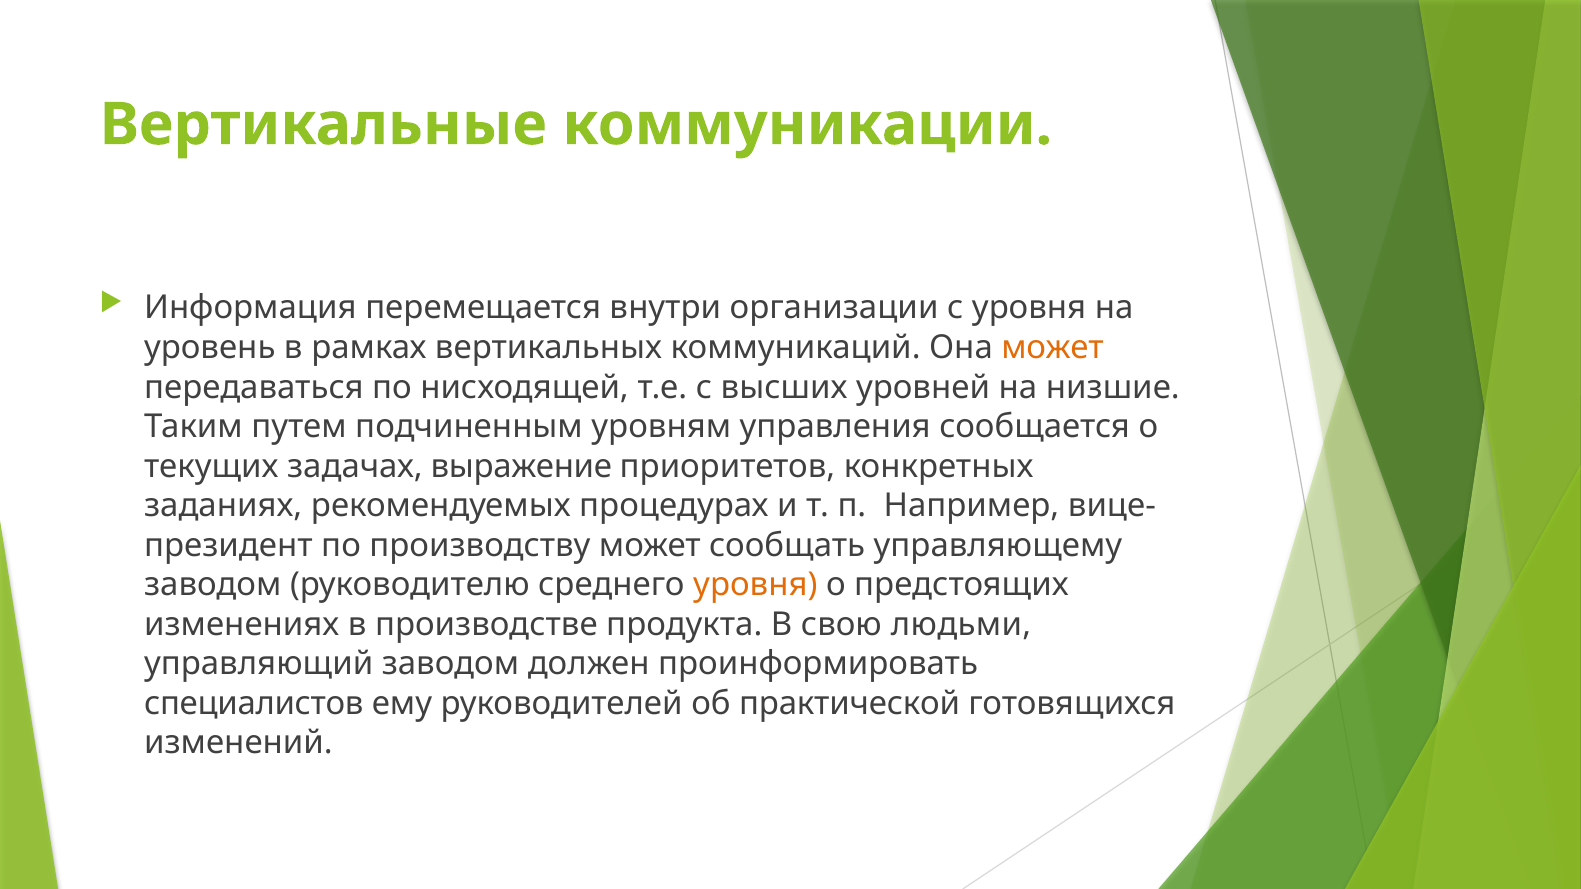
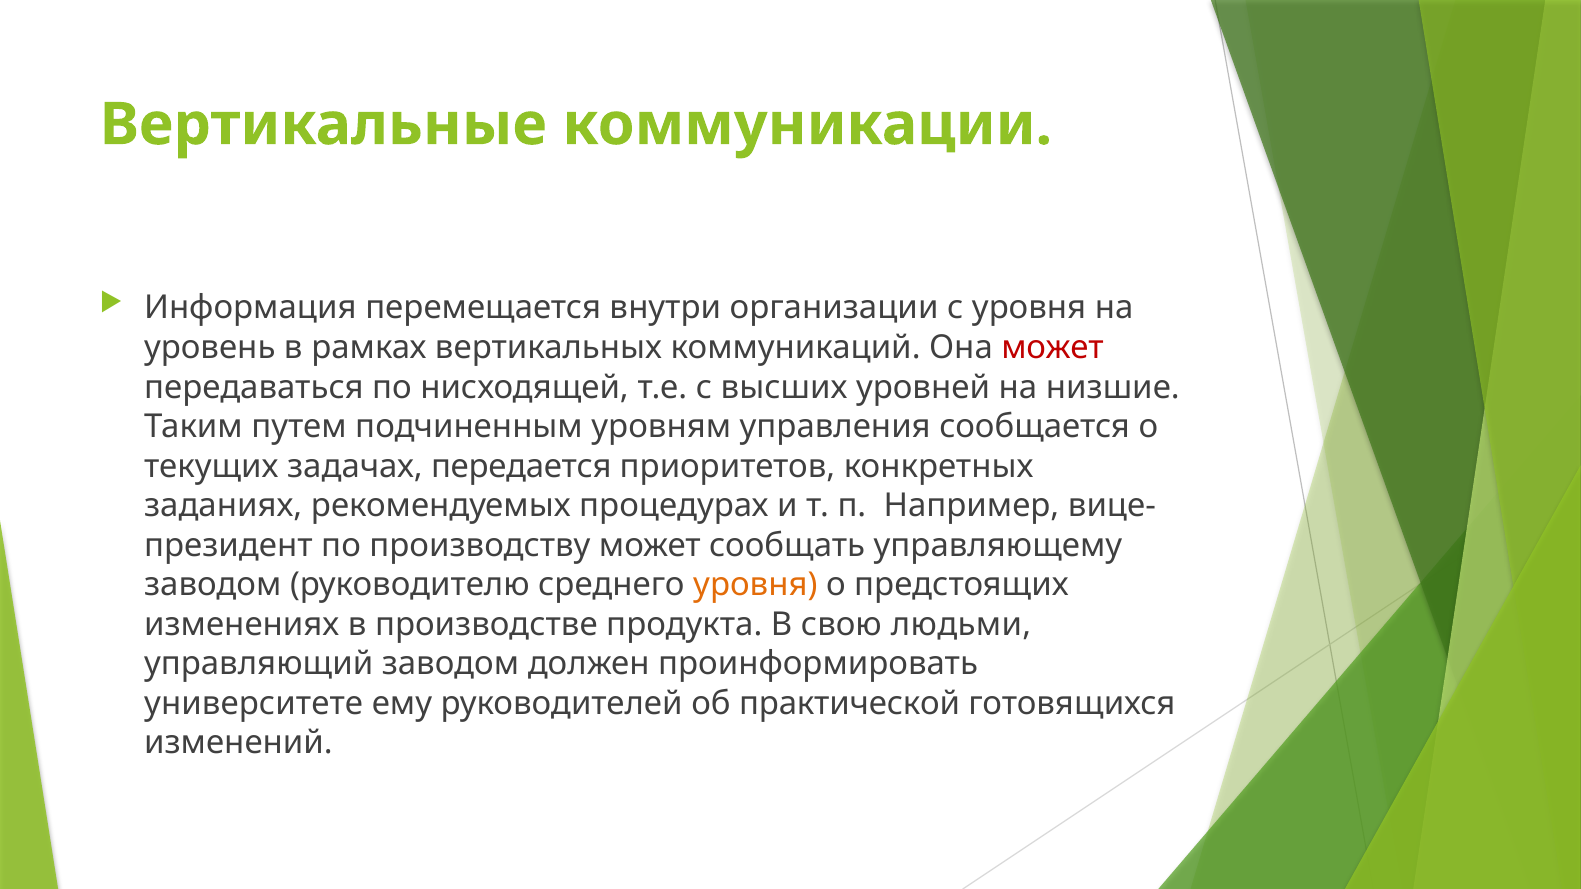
может colour: orange -> red (1053, 348)
выражение: выражение -> передается (521, 466)
специалистов: специалистов -> университете (254, 704)
